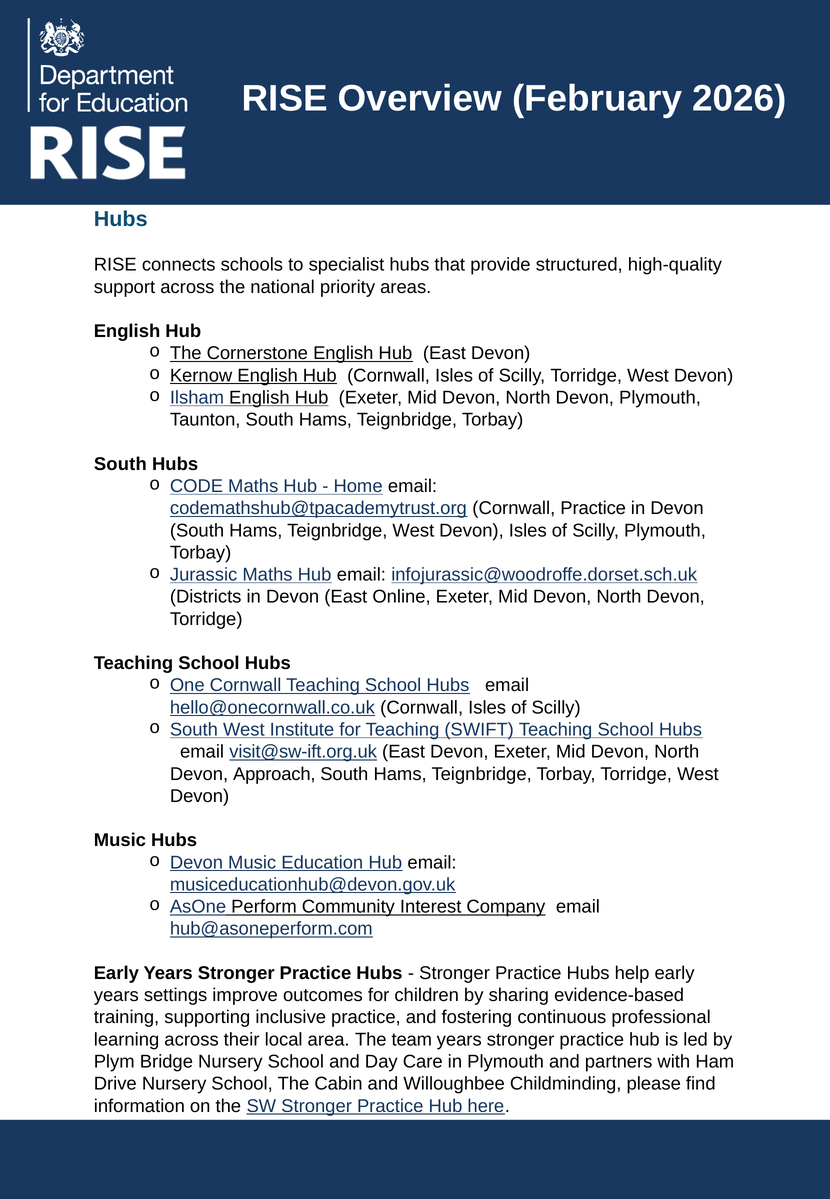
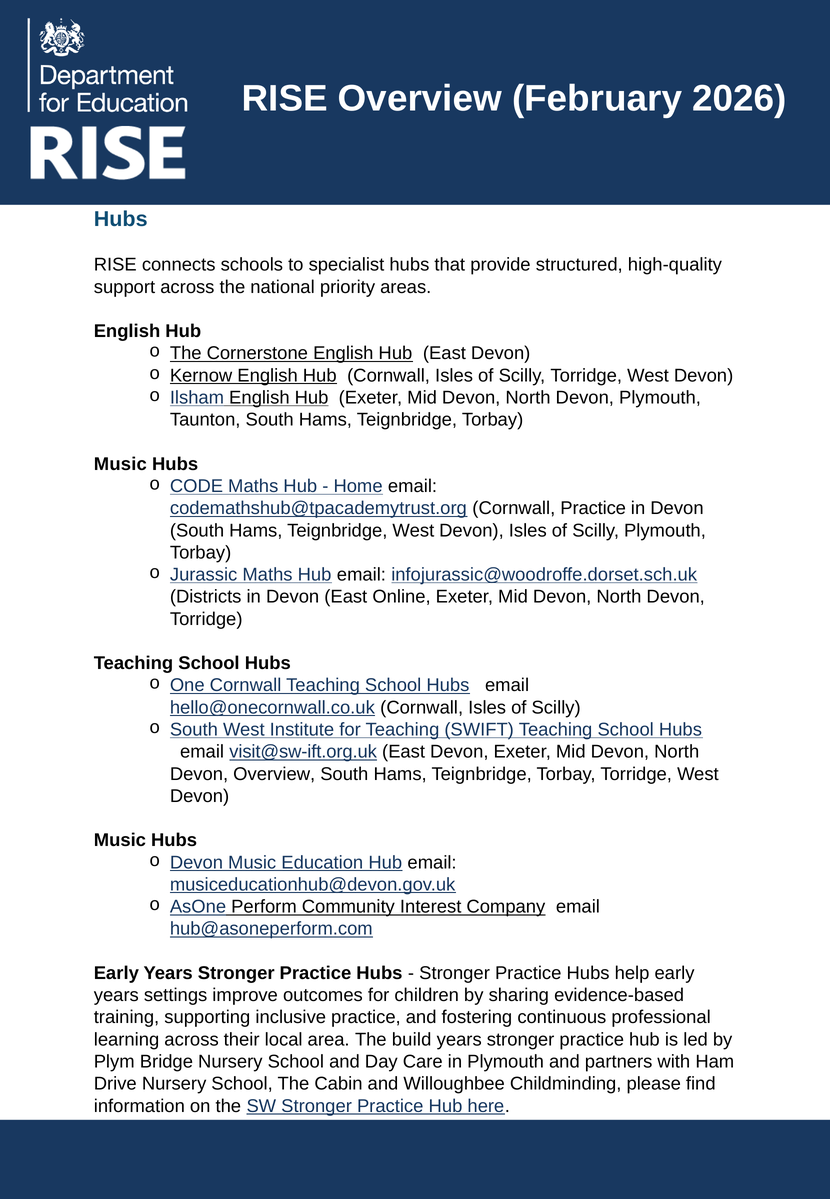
South: South -> Music (120, 464)
Devon Approach: Approach -> Overview (274, 774)
team: team -> build (412, 1039)
